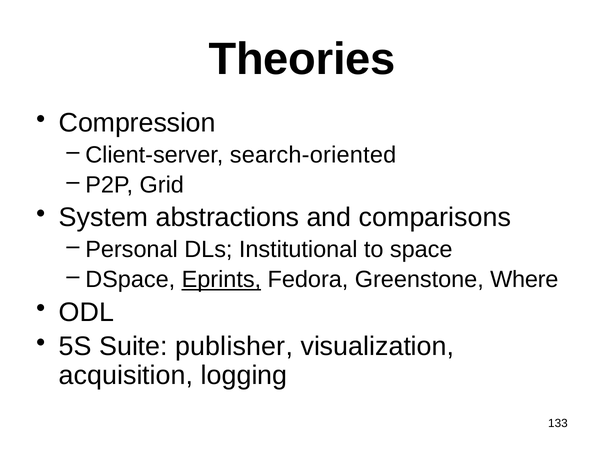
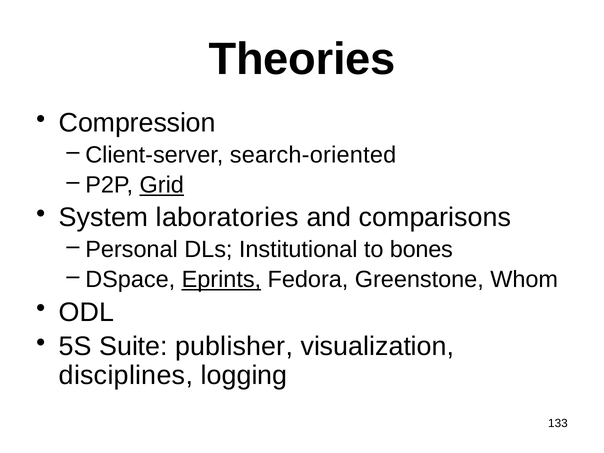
Grid underline: none -> present (162, 185)
abstractions: abstractions -> laboratories (227, 218)
space: space -> bones (421, 250)
Where: Where -> Whom (524, 280)
acquisition: acquisition -> disciplines (126, 376)
